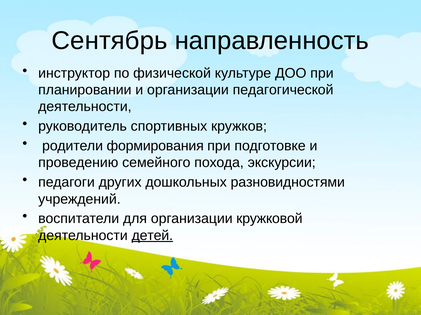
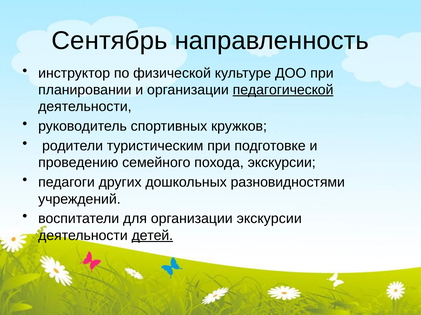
педагогической underline: none -> present (283, 90)
формирования: формирования -> туристическим (155, 146)
организации кружковой: кружковой -> экскурсии (269, 219)
